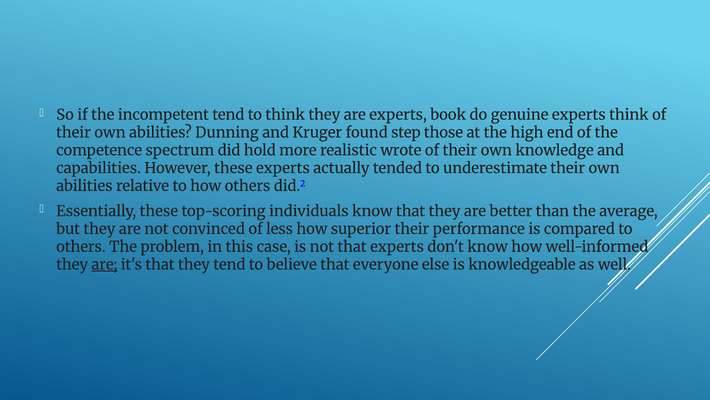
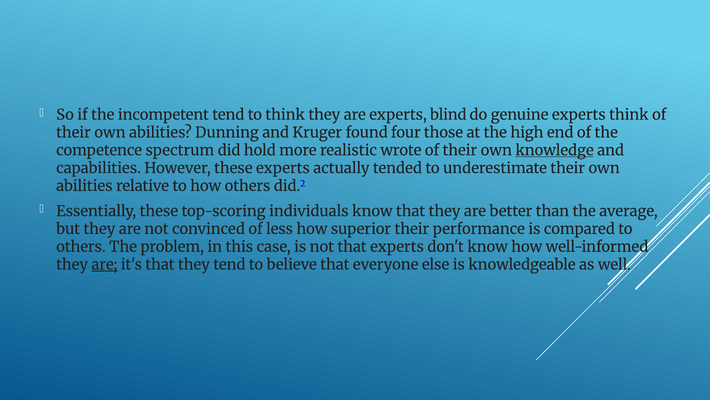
book: book -> blind (448, 115)
step: step -> four (406, 132)
knowledge underline: none -> present (555, 150)
